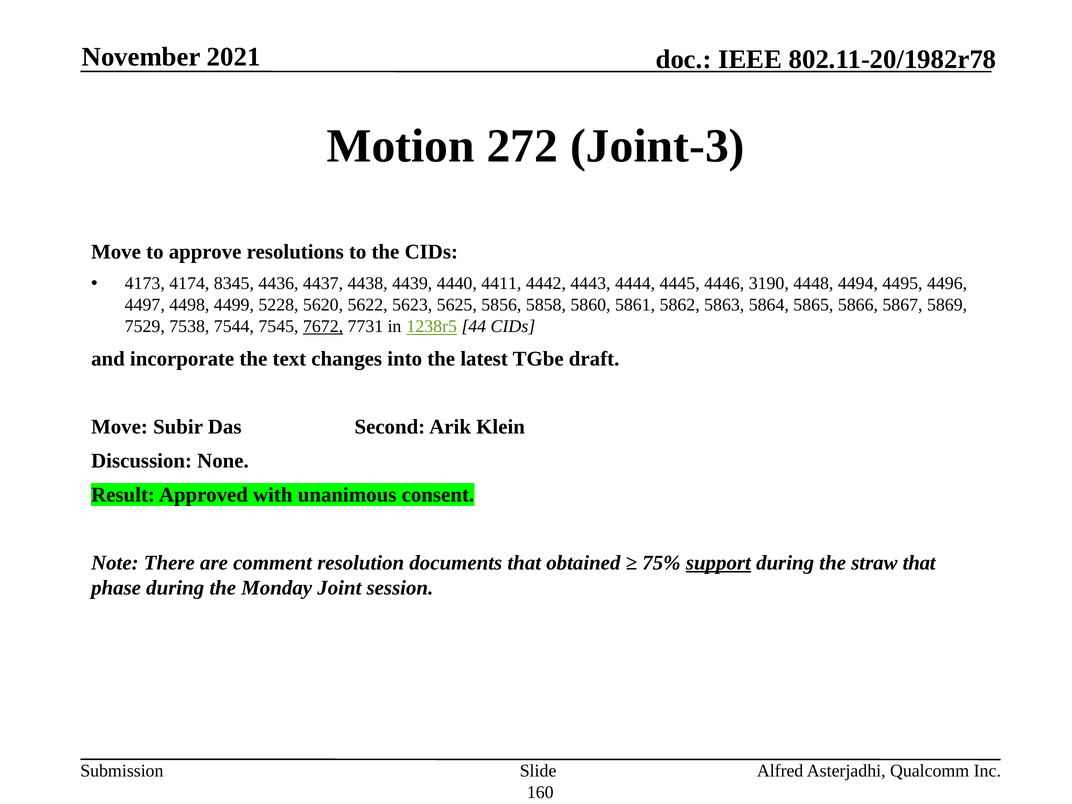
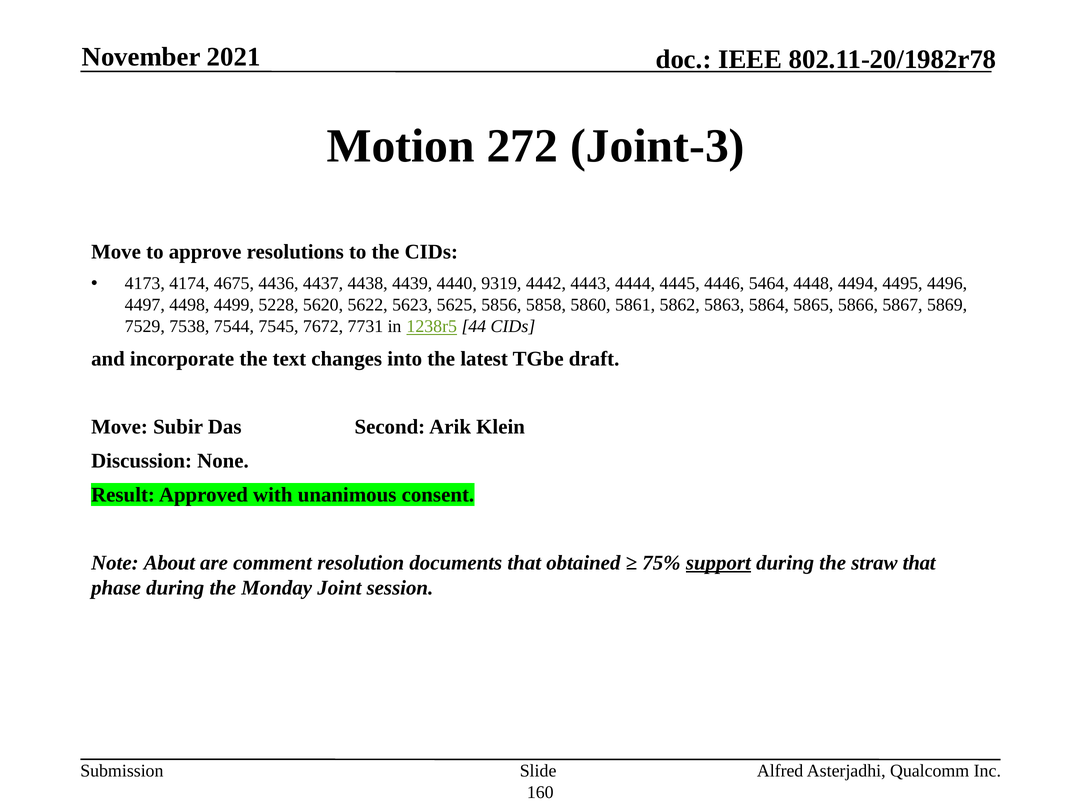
8345: 8345 -> 4675 (234, 284)
4411: 4411 -> 9319 (501, 284)
3190: 3190 -> 5464 (769, 284)
7672 underline: present -> none (323, 326)
There: There -> About (169, 563)
